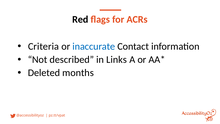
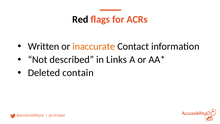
Criteria: Criteria -> Written (44, 46)
inaccurate colour: blue -> orange (94, 46)
months: months -> contain (78, 73)
